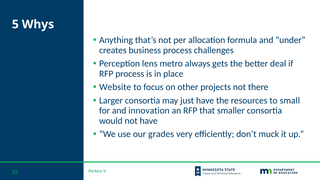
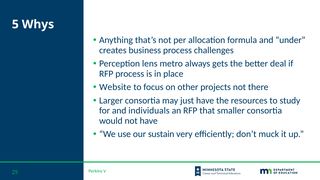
small: small -> study (290, 101)
innovation: innovation -> individuals (149, 111)
grades: grades -> sustain (161, 134)
